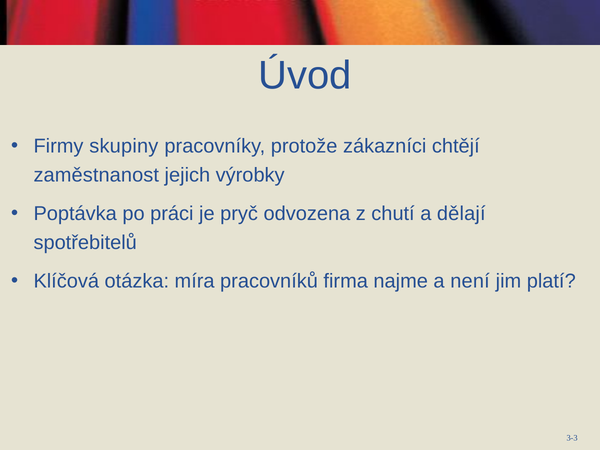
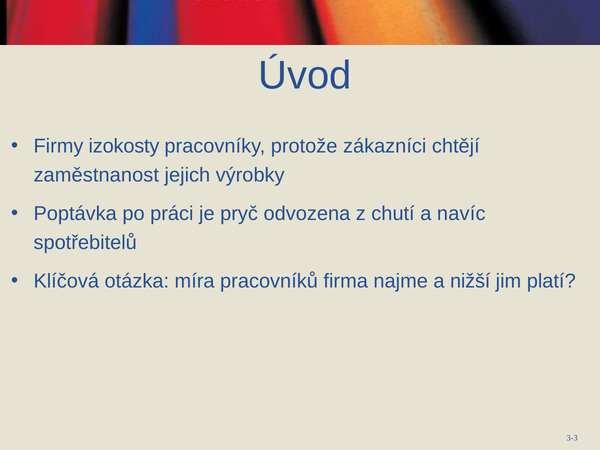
skupiny: skupiny -> izokosty (124, 146)
dělají: dělají -> navíc (461, 214)
není: není -> nižší (470, 281)
